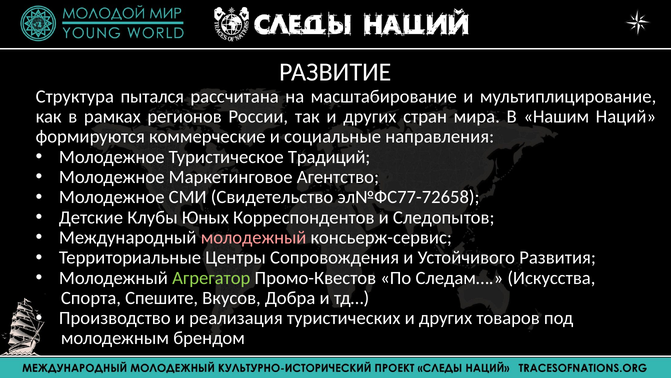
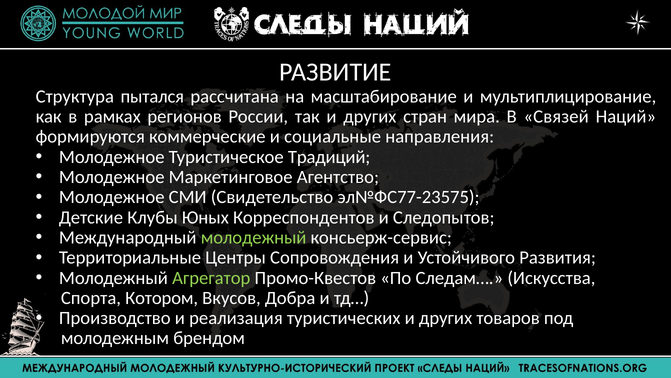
Нашим: Нашим -> Связей (556, 116)
эл№ФС77-72658: эл№ФС77-72658 -> эл№ФС77-23575 (408, 197)
молодежный colour: pink -> light green (254, 237)
Спешите: Спешите -> Котором (162, 298)
